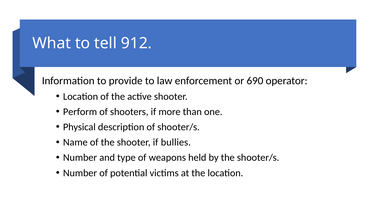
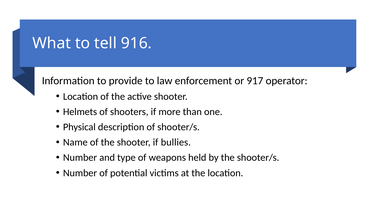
912: 912 -> 916 (136, 43)
690: 690 -> 917 (255, 81)
Perform: Perform -> Helmets (80, 112)
